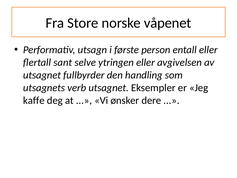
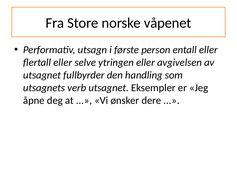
flertall sant: sant -> eller (63, 62)
kaffe: kaffe -> åpne (34, 100)
